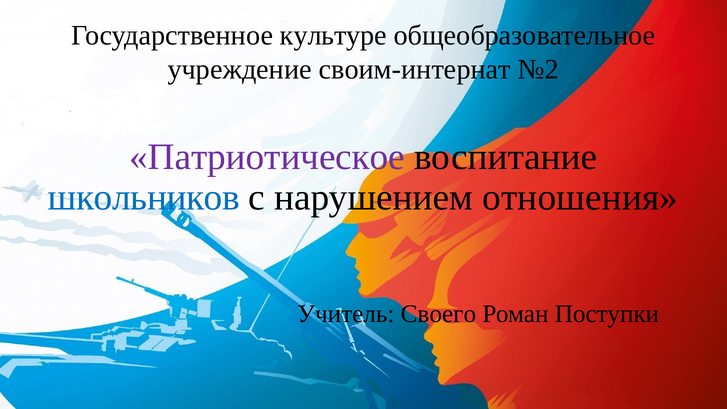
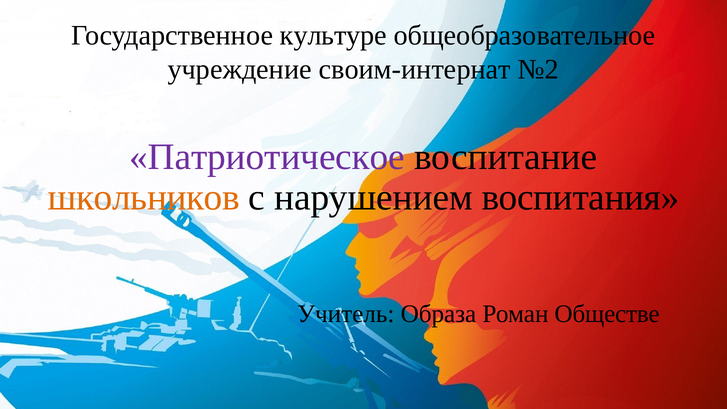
школьников colour: blue -> orange (144, 197)
отношения: отношения -> воспитания (580, 197)
Своего: Своего -> Образа (438, 314)
Поступки: Поступки -> Обществе (607, 314)
